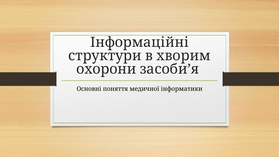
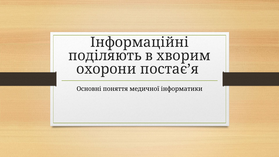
структури: структури -> поділяють (105, 56)
засоби’я: засоби’я -> постає’я (169, 69)
